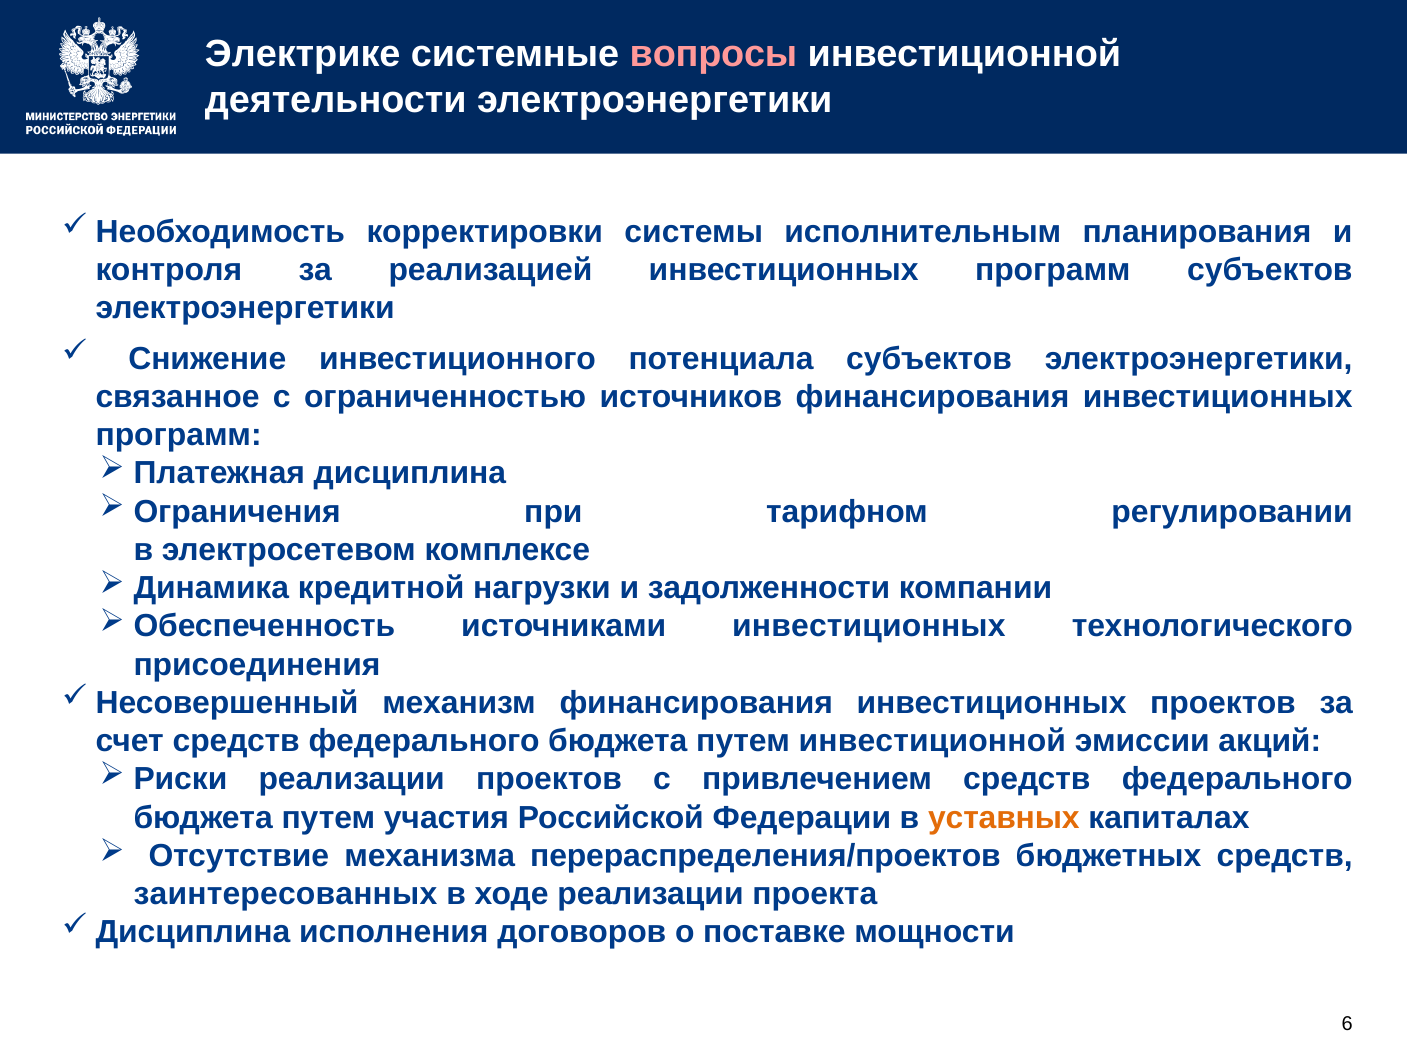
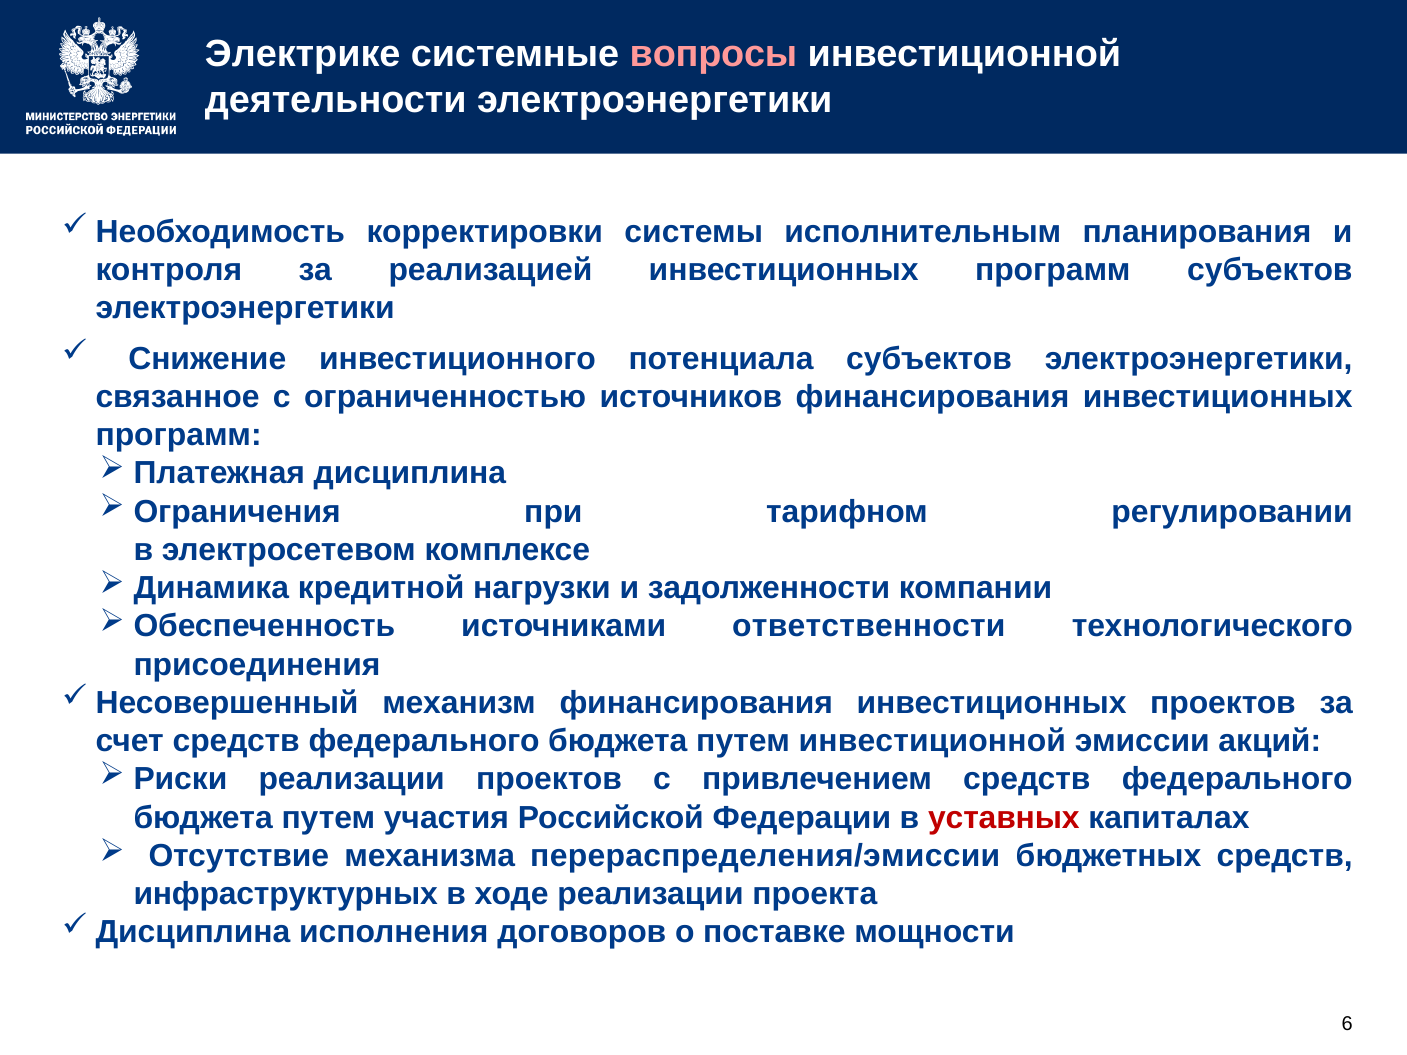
источниками инвестиционных: инвестиционных -> ответственности (869, 627)
уставных colour: orange -> red (1004, 818)
перераспределения/проектов: перераспределения/проектов -> перераспределения/эмиссии (765, 856)
заинтересованных: заинтересованных -> инфраструктурных (286, 894)
